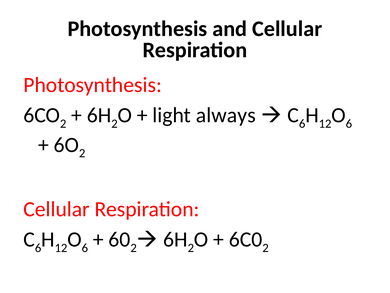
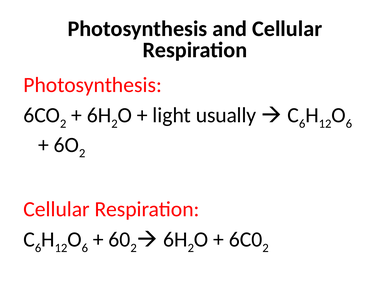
always: always -> usually (226, 115)
